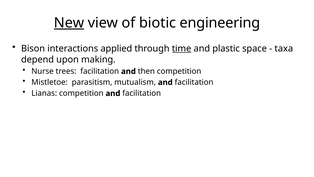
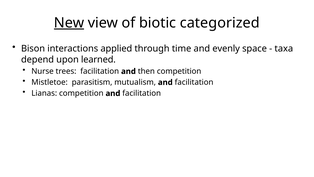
engineering: engineering -> categorized (220, 23)
time underline: present -> none (182, 49)
plastic: plastic -> evenly (226, 49)
making: making -> learned (98, 60)
